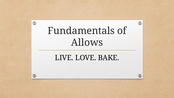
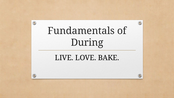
Allows: Allows -> During (87, 42)
